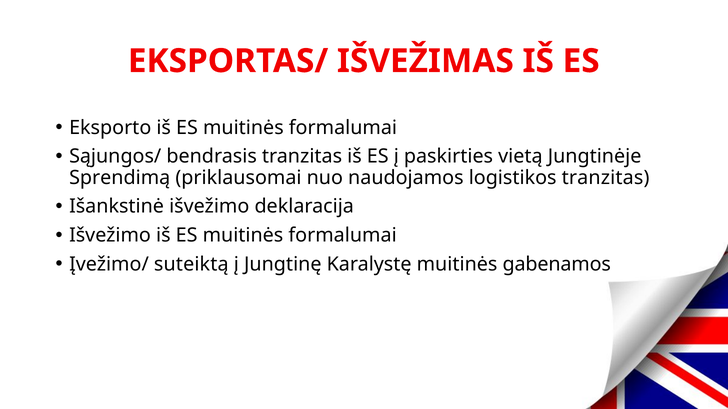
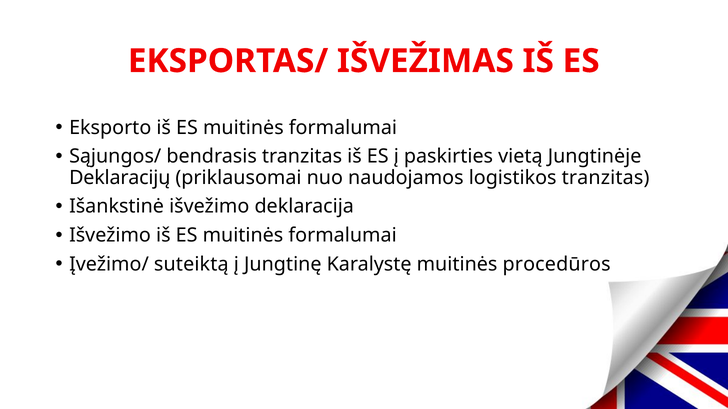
Sprendimą: Sprendimą -> Deklaracijų (120, 178)
gabenamos: gabenamos -> procedūros (557, 264)
